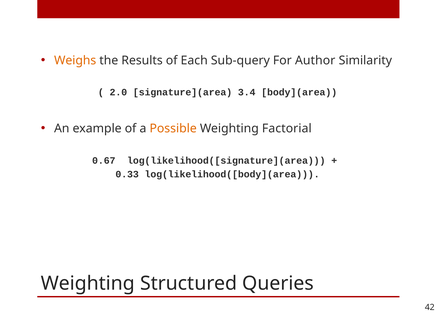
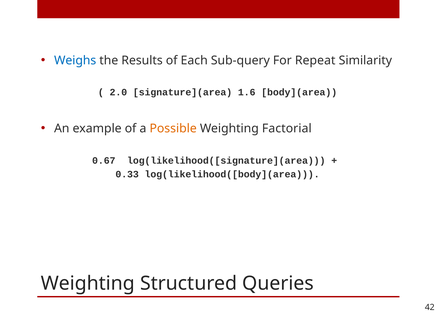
Weighs colour: orange -> blue (75, 60)
Author: Author -> Repeat (315, 60)
3.4: 3.4 -> 1.6 (247, 92)
